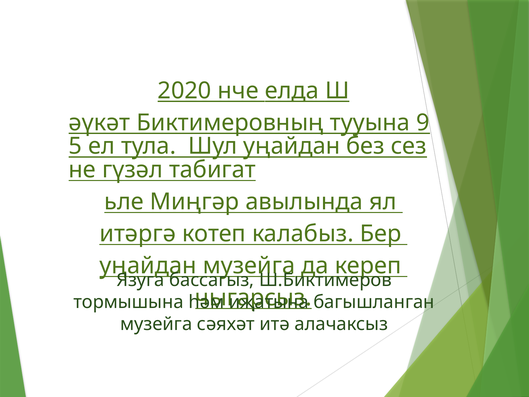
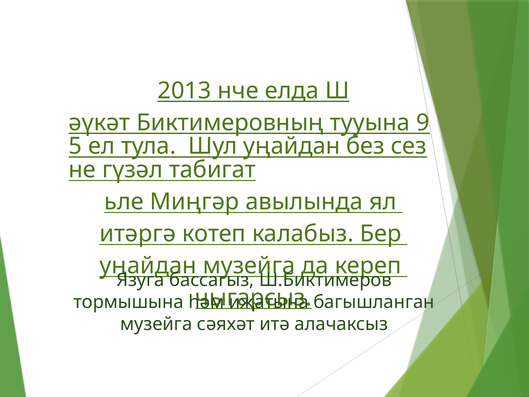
2020: 2020 -> 2013 (184, 91)
